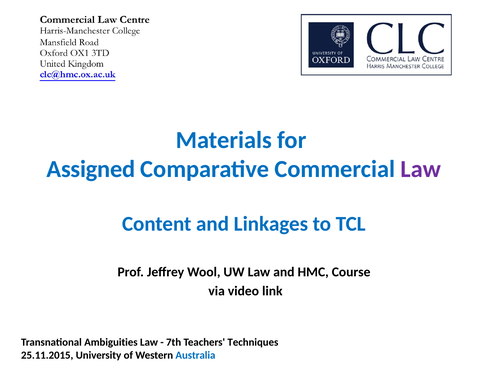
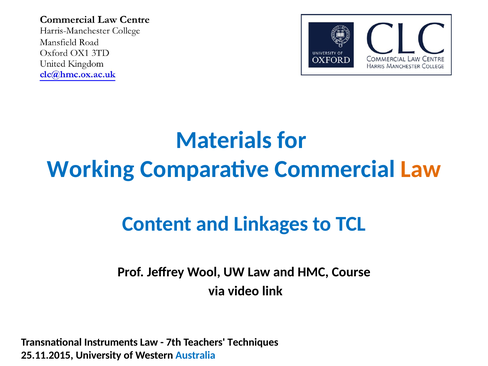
Assigned: Assigned -> Working (91, 169)
Law colour: purple -> orange (421, 169)
Ambiguities: Ambiguities -> Instruments (111, 342)
